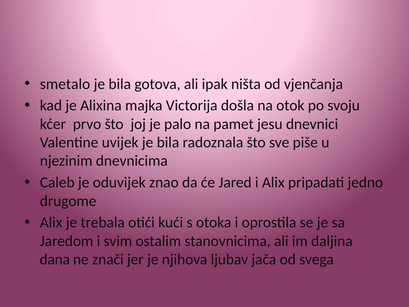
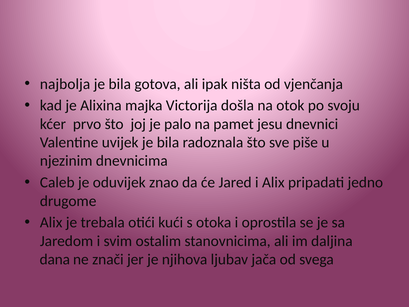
smetalo: smetalo -> najbolja (65, 84)
